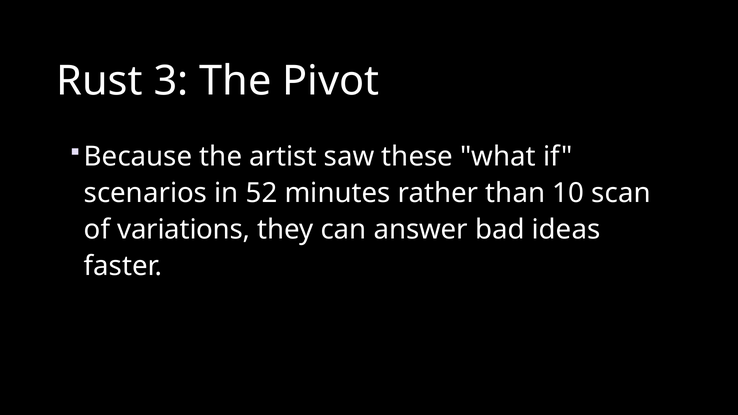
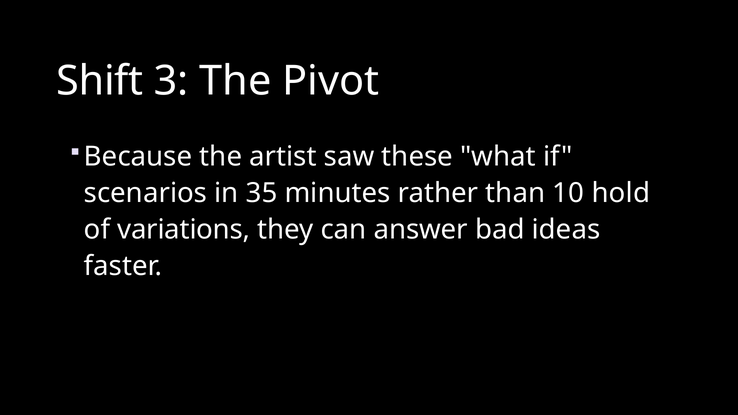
Rust: Rust -> Shift (100, 81)
52: 52 -> 35 (262, 193)
scan: scan -> hold (621, 193)
